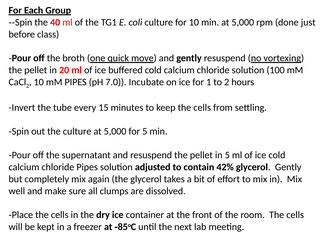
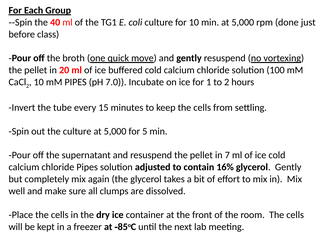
in 5: 5 -> 7 (227, 155)
42%: 42% -> 16% (225, 167)
